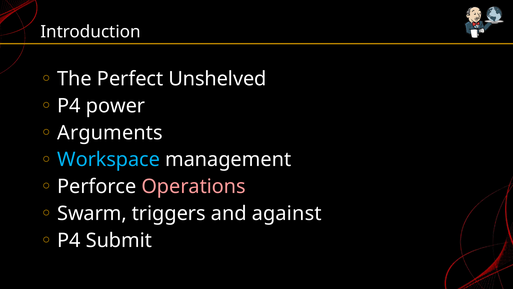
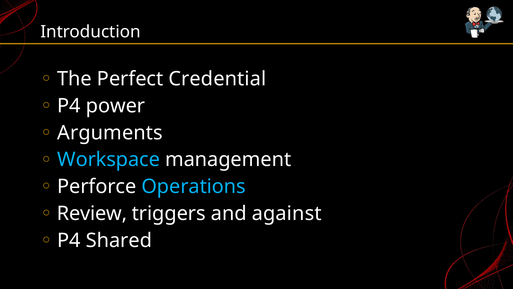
Unshelved: Unshelved -> Credential (217, 79)
Operations colour: pink -> light blue (194, 186)
Swarm: Swarm -> Review (92, 213)
Submit: Submit -> Shared (119, 240)
